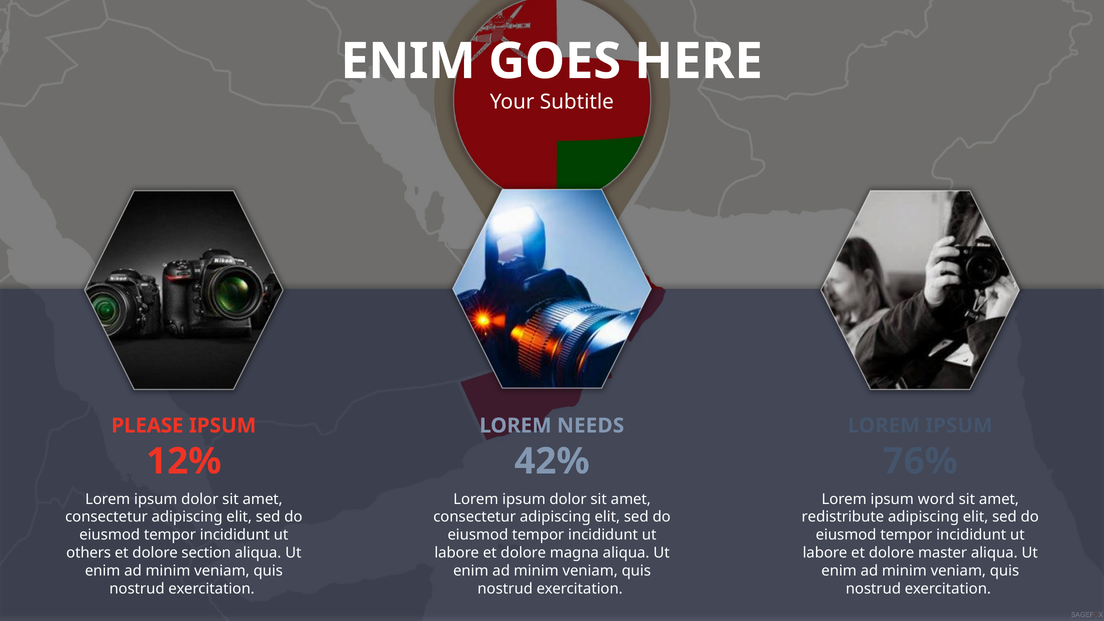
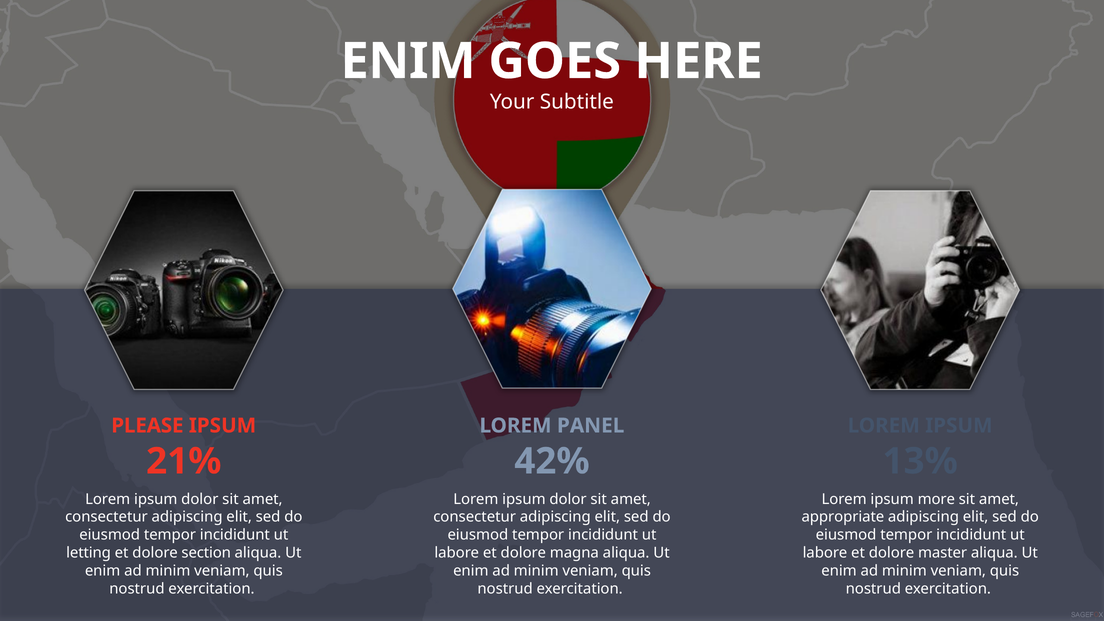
NEEDS: NEEDS -> PANEL (591, 426)
12%: 12% -> 21% (184, 461)
76%: 76% -> 13% (920, 461)
word: word -> more (936, 499)
redistribute: redistribute -> appropriate (843, 517)
others: others -> letting (89, 553)
